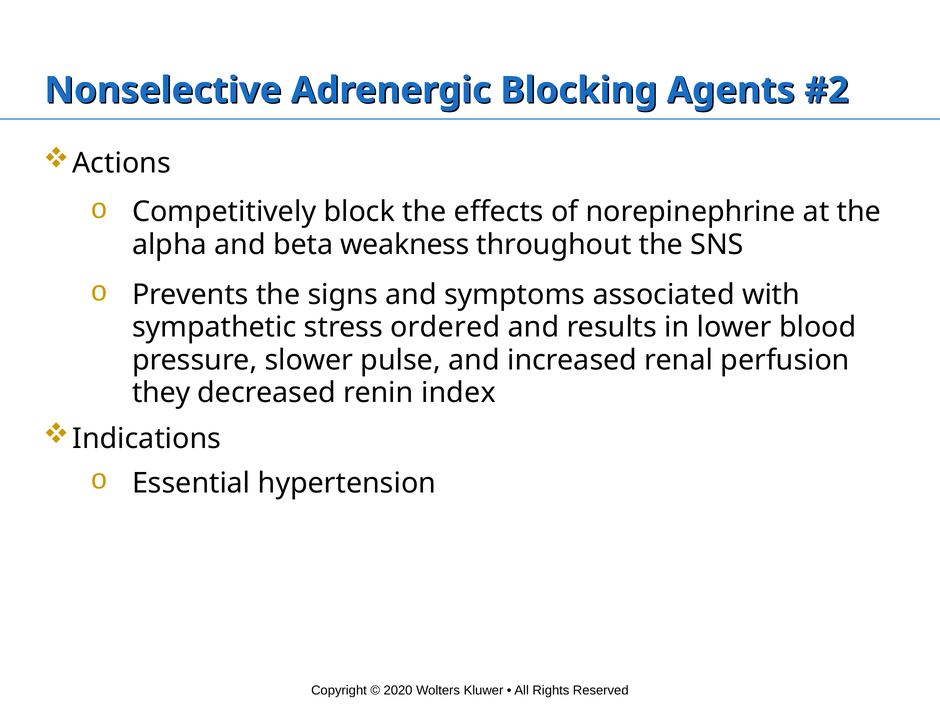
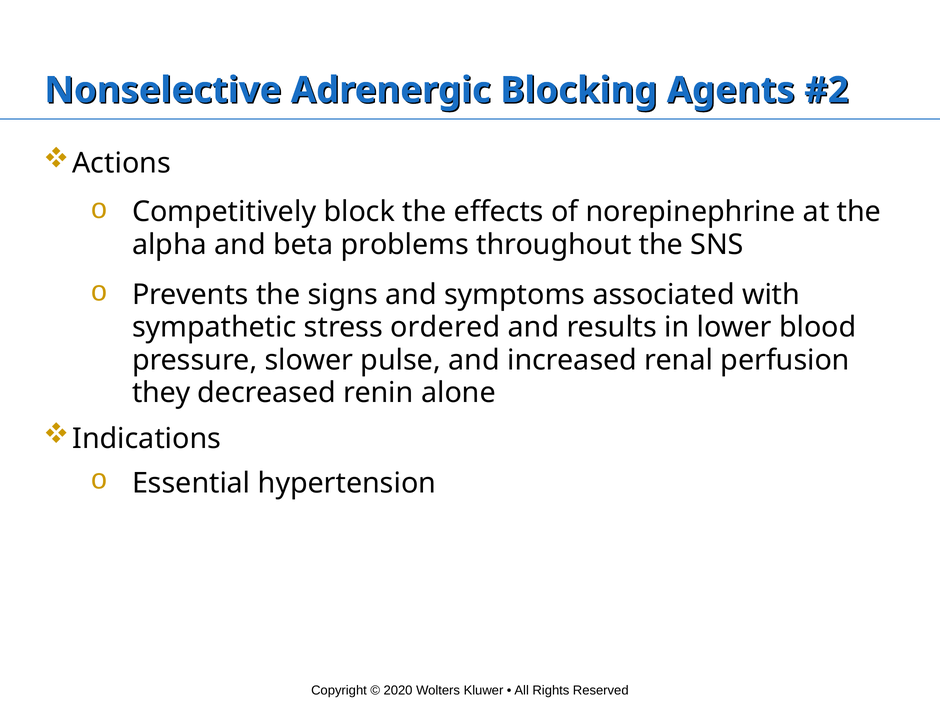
weakness: weakness -> problems (405, 245)
index: index -> alone (458, 393)
